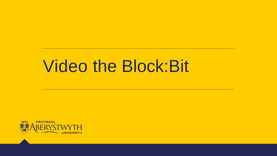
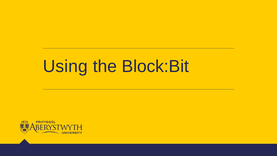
Video: Video -> Using (65, 66)
